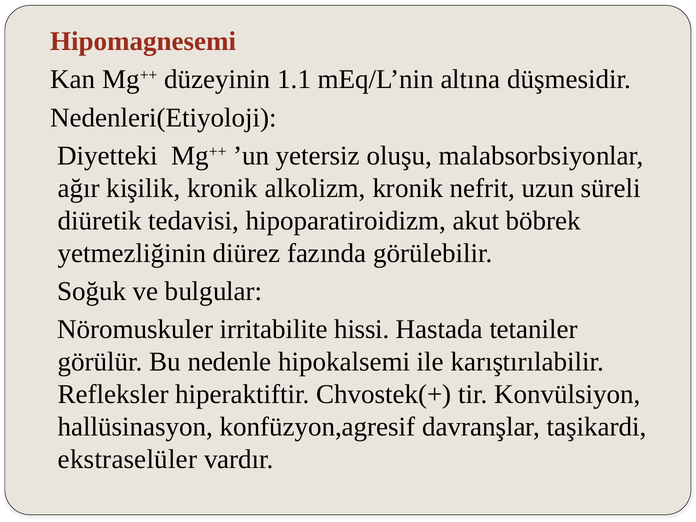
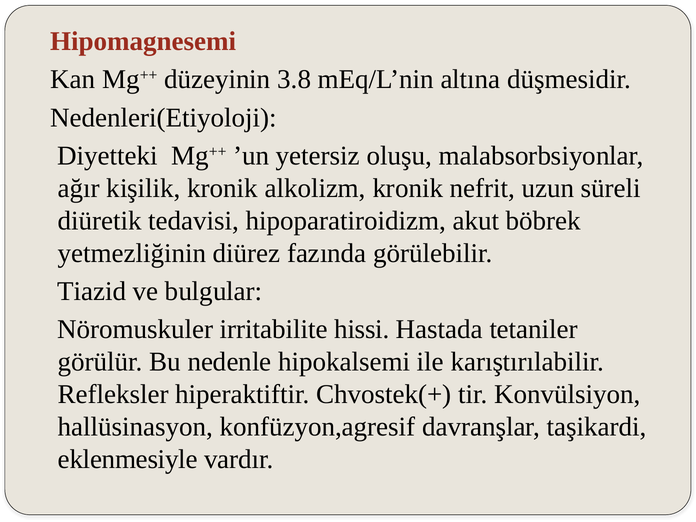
1.1: 1.1 -> 3.8 (294, 80)
Soğuk: Soğuk -> Tiazid (92, 291)
ekstraselüler: ekstraselüler -> eklenmesiyle (128, 459)
